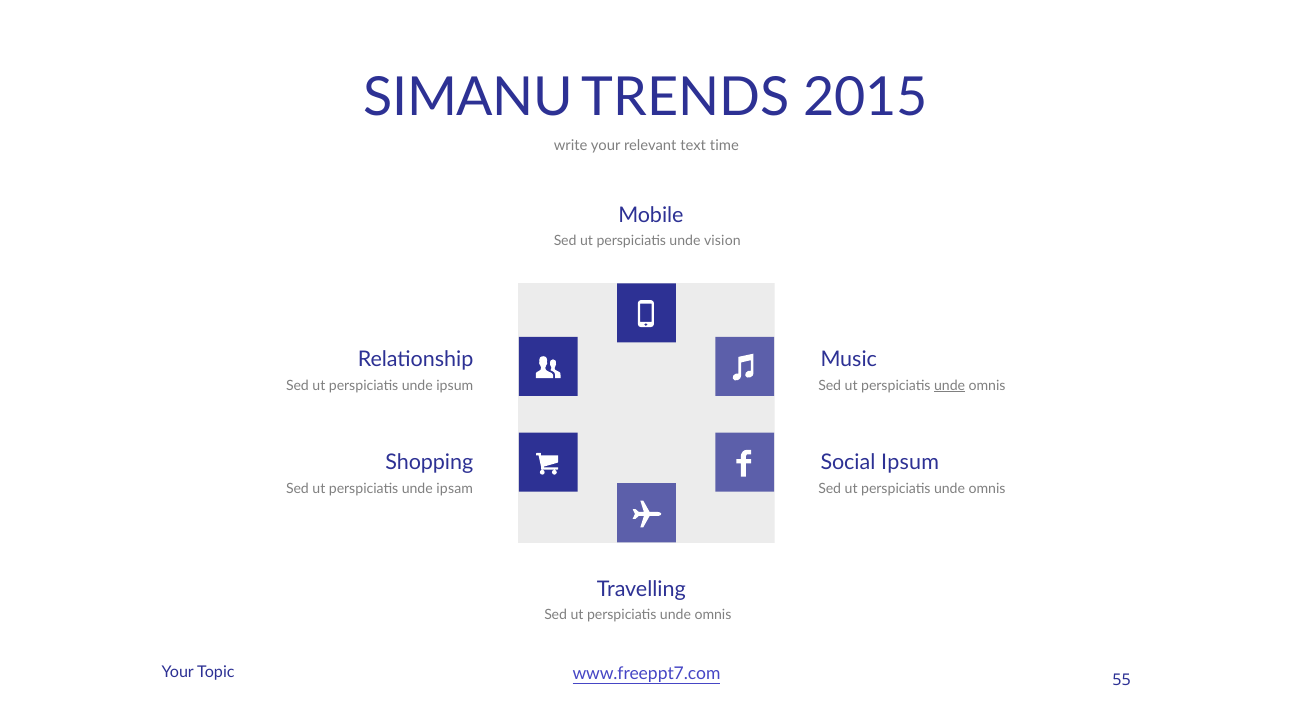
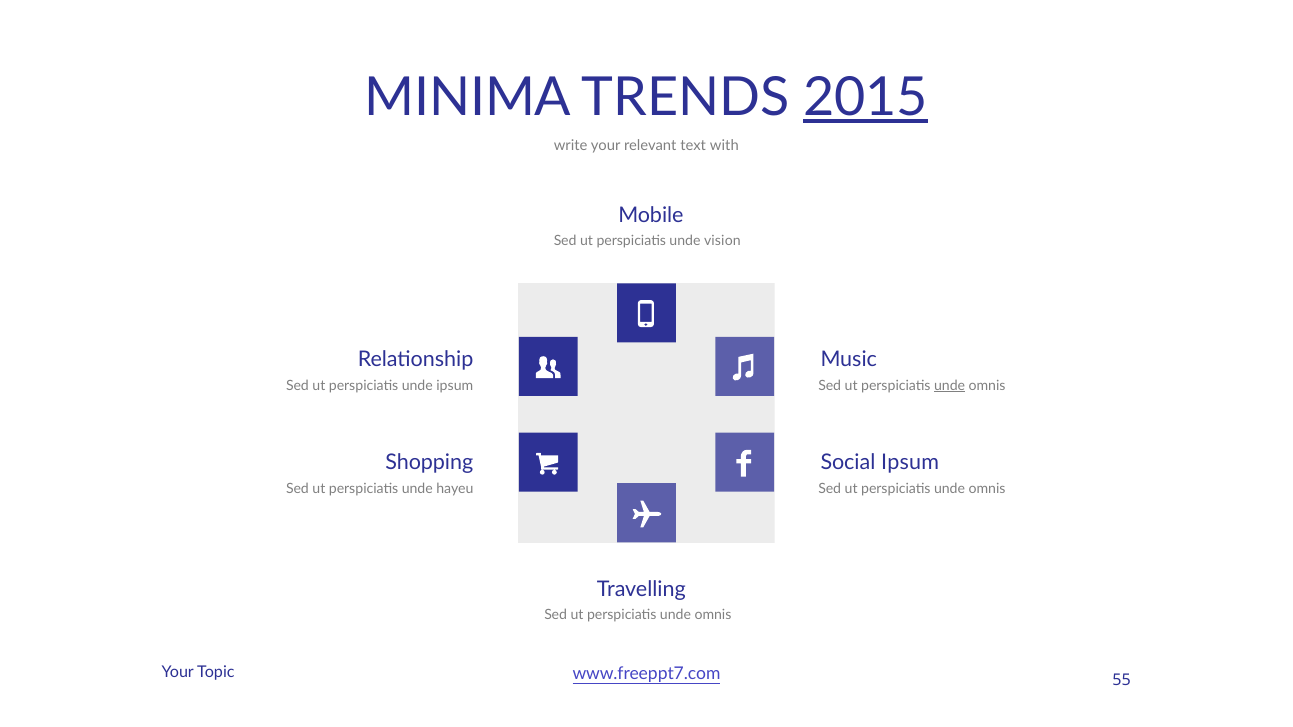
SIMANU: SIMANU -> MINIMA (468, 98)
2015 underline: none -> present (866, 98)
time: time -> with (724, 146)
ipsam: ipsam -> hayeu (455, 489)
